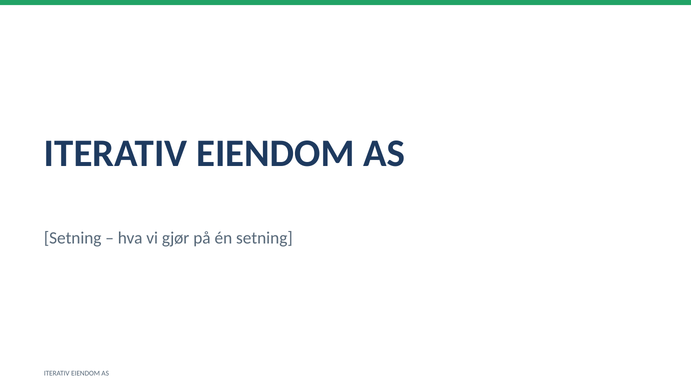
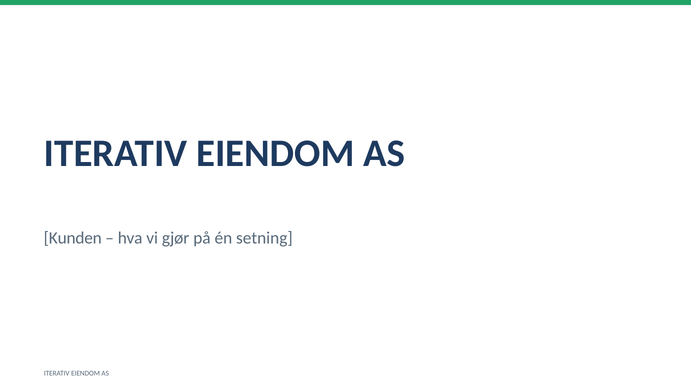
Setning: Setning -> Kunden (73, 238)
